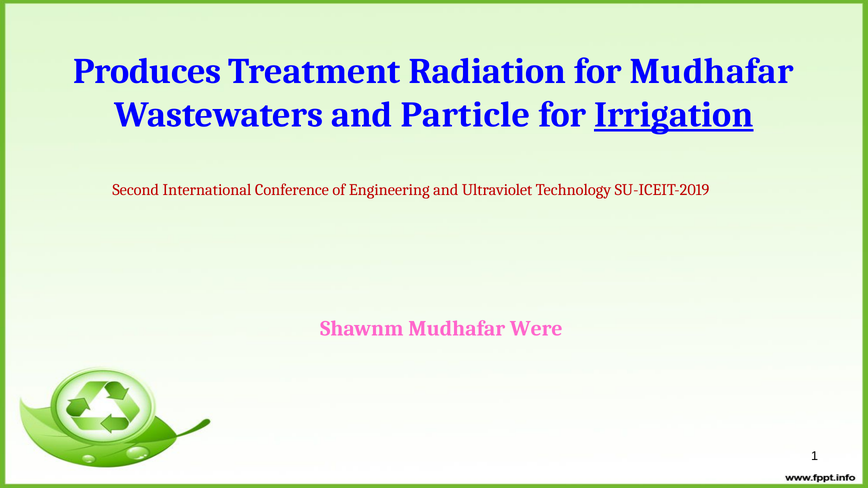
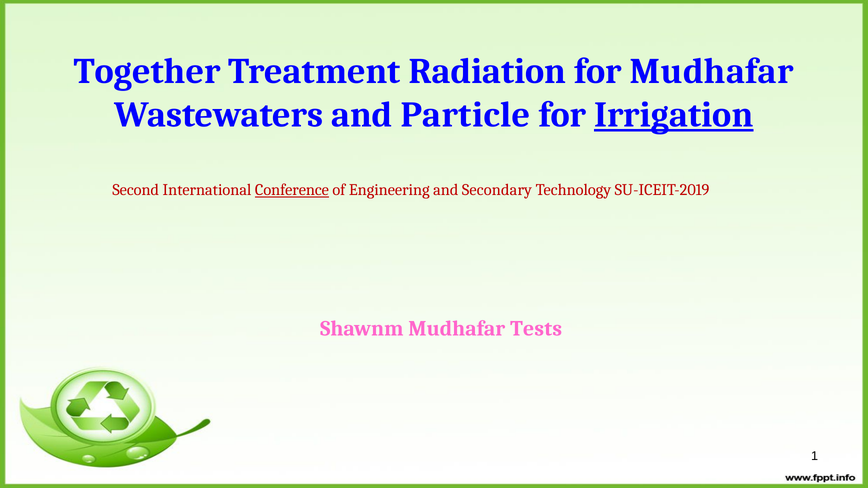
Produces: Produces -> Together (147, 71)
Conference underline: none -> present (292, 190)
Ultraviolet: Ultraviolet -> Secondary (497, 190)
Were: Were -> Tests (536, 329)
